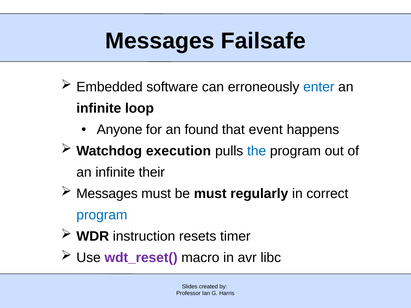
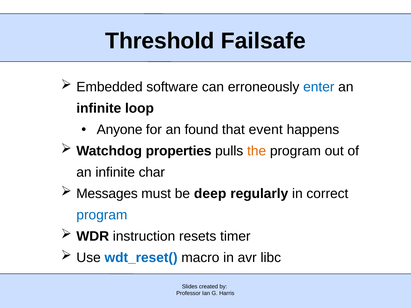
Messages: Messages -> Threshold (160, 41)
execution: execution -> properties (179, 151)
the colour: blue -> orange (257, 151)
their: their -> char (152, 172)
be must: must -> deep (210, 194)
wdt_reset( colour: purple -> blue (141, 258)
